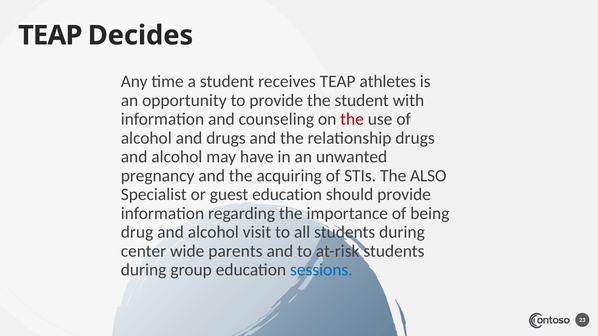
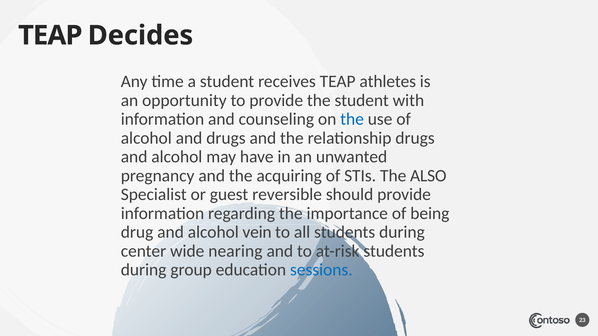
the colour: red -> blue (352, 119)
guest education: education -> reversible (287, 195)
visit: visit -> vein (257, 232)
parents: parents -> nearing (235, 251)
